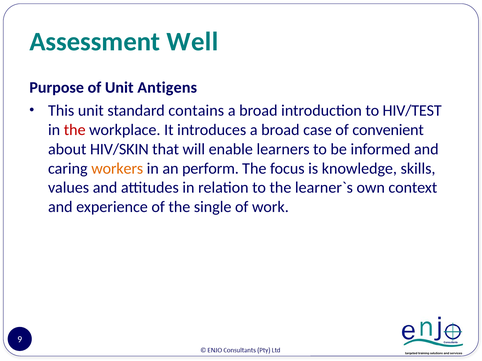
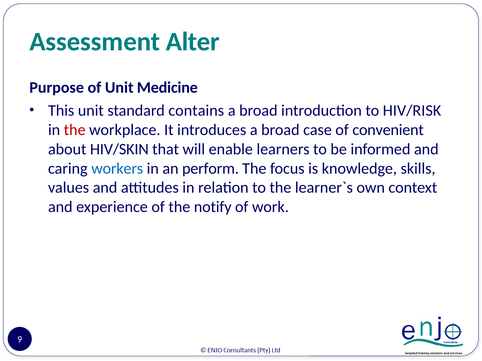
Well: Well -> Alter (193, 42)
Antigens: Antigens -> Medicine (167, 88)
HIV/TEST: HIV/TEST -> HIV/RISK (412, 111)
workers colour: orange -> blue (117, 169)
single: single -> notify (213, 207)
